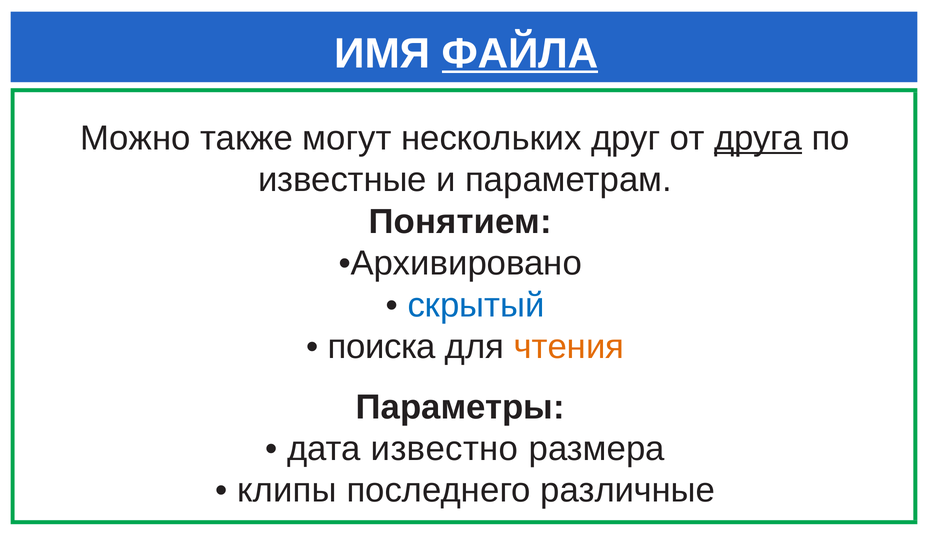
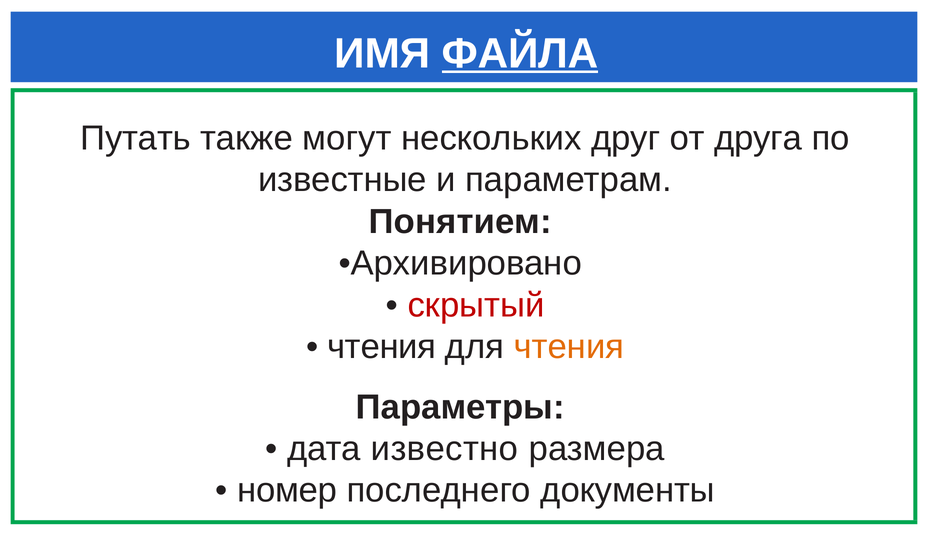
Можно: Можно -> Путать (136, 138)
друга underline: present -> none (758, 138)
скрытый colour: blue -> red (476, 305)
поиска: поиска -> чтения (382, 347)
клипы: клипы -> номер (287, 490)
различные: различные -> документы (628, 490)
